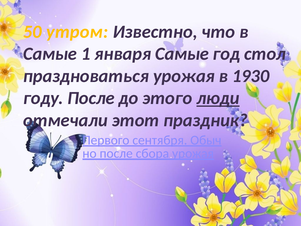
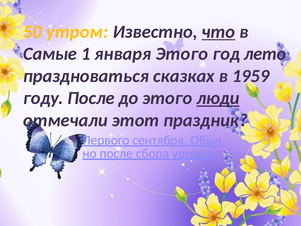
что underline: none -> present (218, 32)
января Самые: Самые -> Этого (182, 54)
стол: стол -> лето (265, 54)
праздноваться урожая: урожая -> сказках (184, 76)
1930: 1930 -> 1959 (251, 76)
